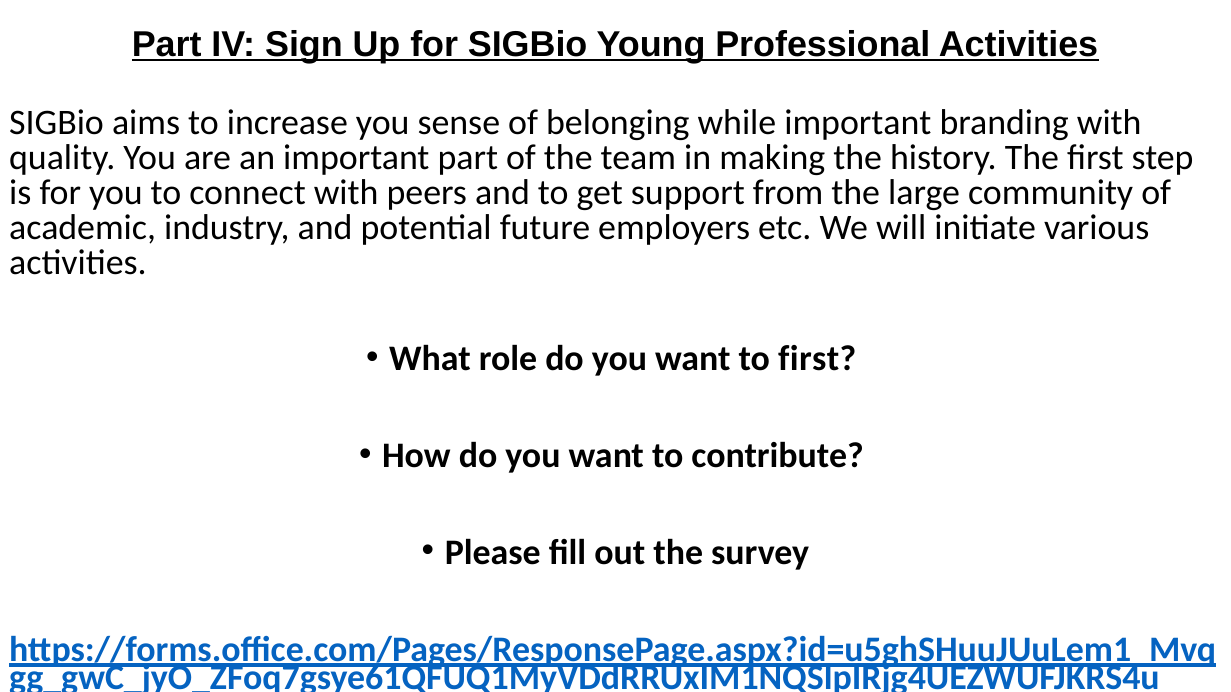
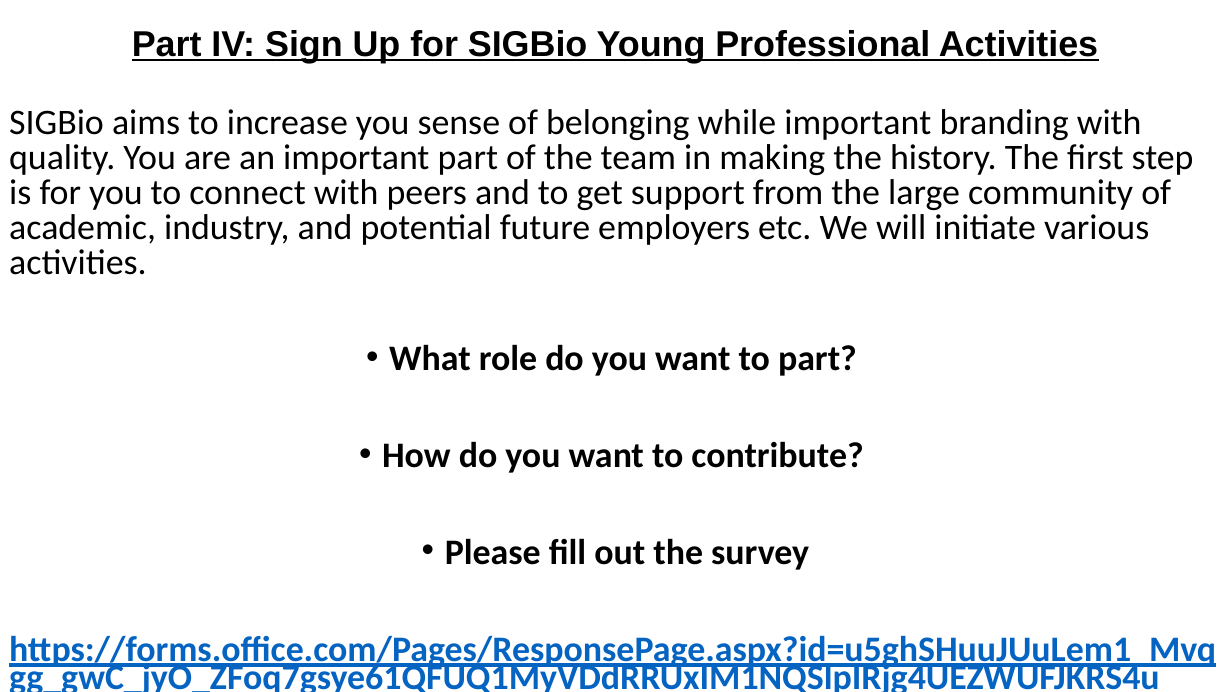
to first: first -> part (817, 359)
